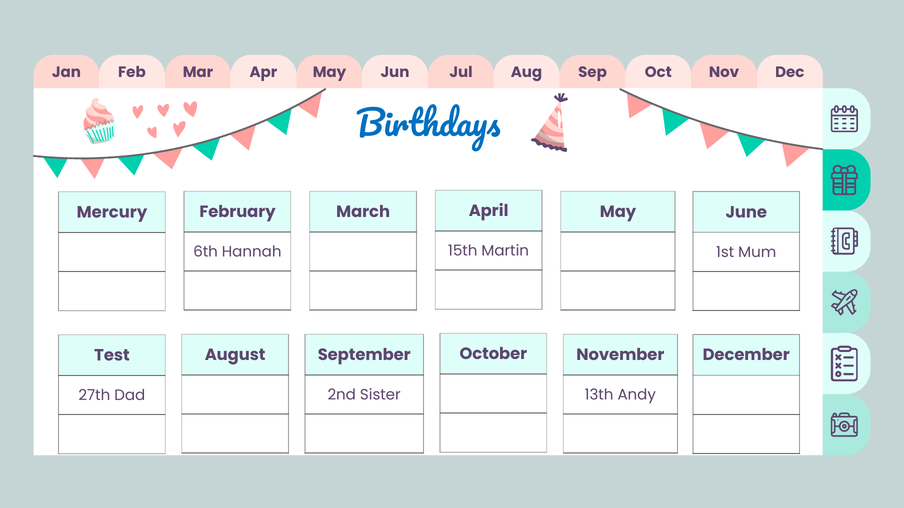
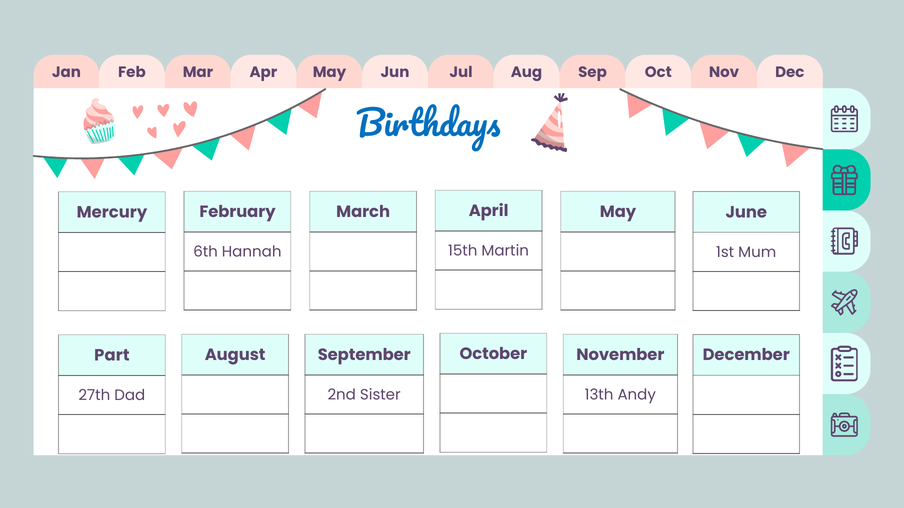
Test: Test -> Part (112, 356)
